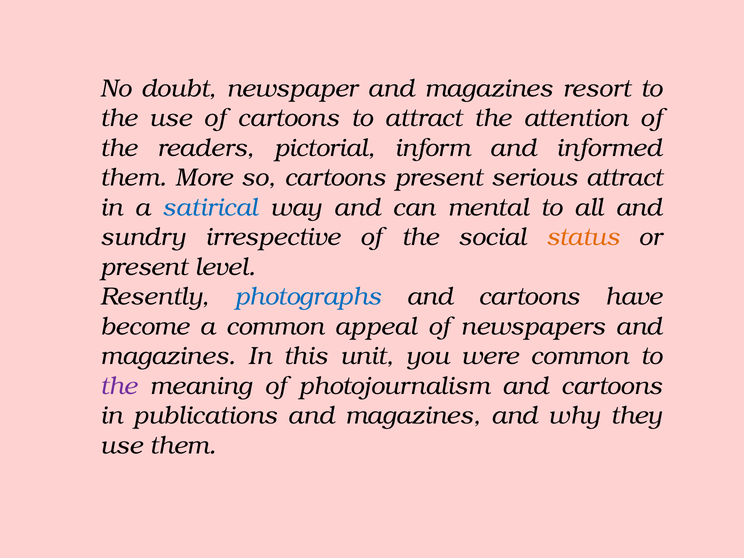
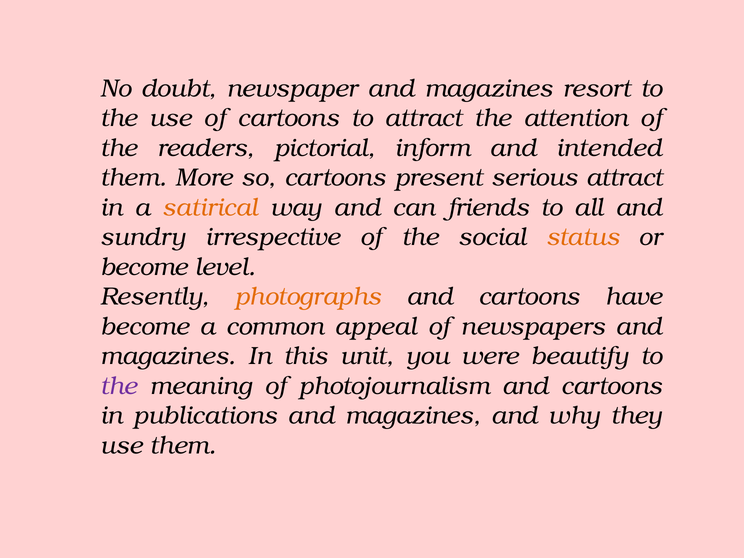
informed: informed -> intended (609, 148)
satirical colour: blue -> orange (210, 207)
mental: mental -> friends (488, 207)
present: present -> become (144, 267)
photographs colour: blue -> orange (308, 297)
were common: common -> beautify (580, 356)
